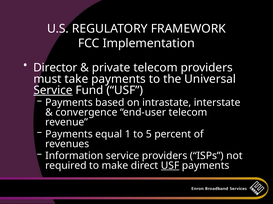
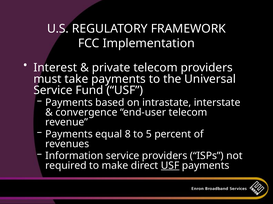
Director: Director -> Interest (55, 68)
Service underline: present -> none (53, 91)
1: 1 -> 8 (128, 135)
